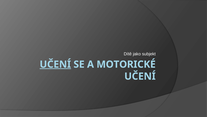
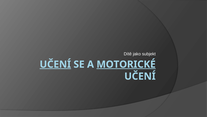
MOTORICKÉ underline: none -> present (126, 64)
